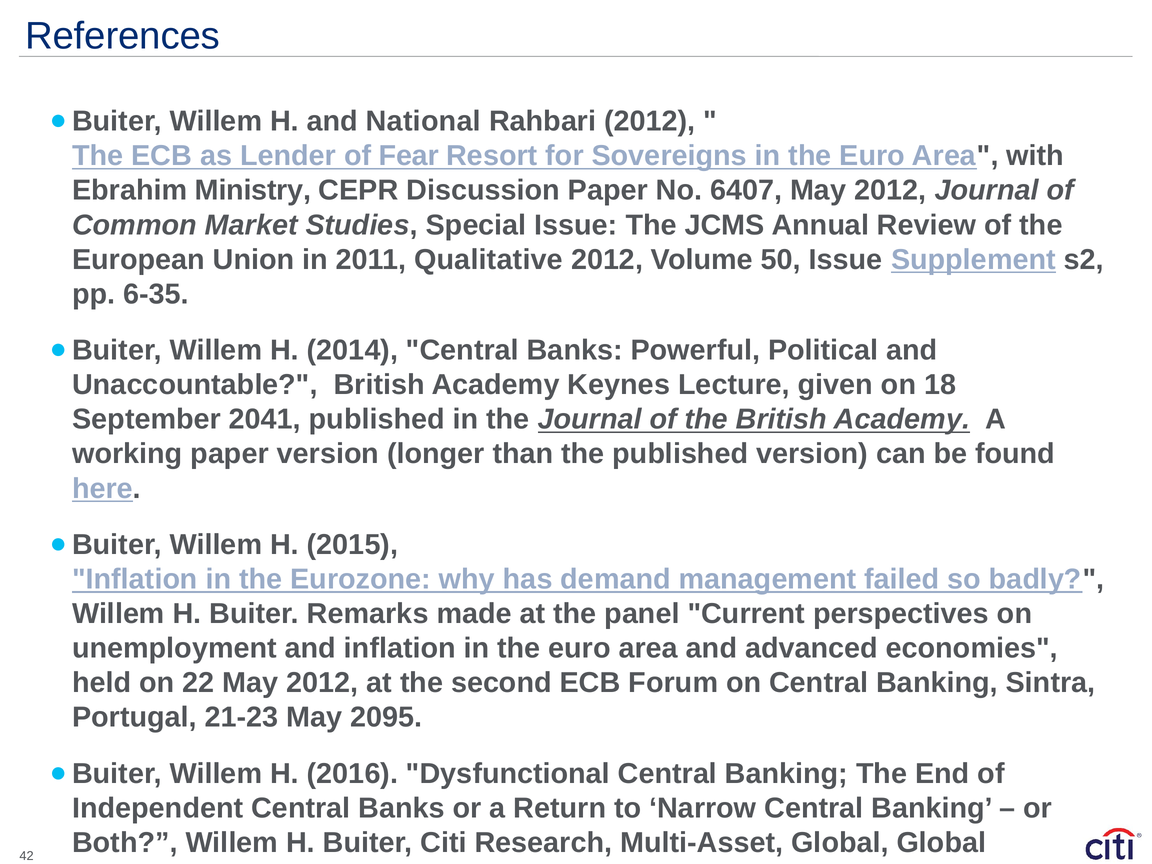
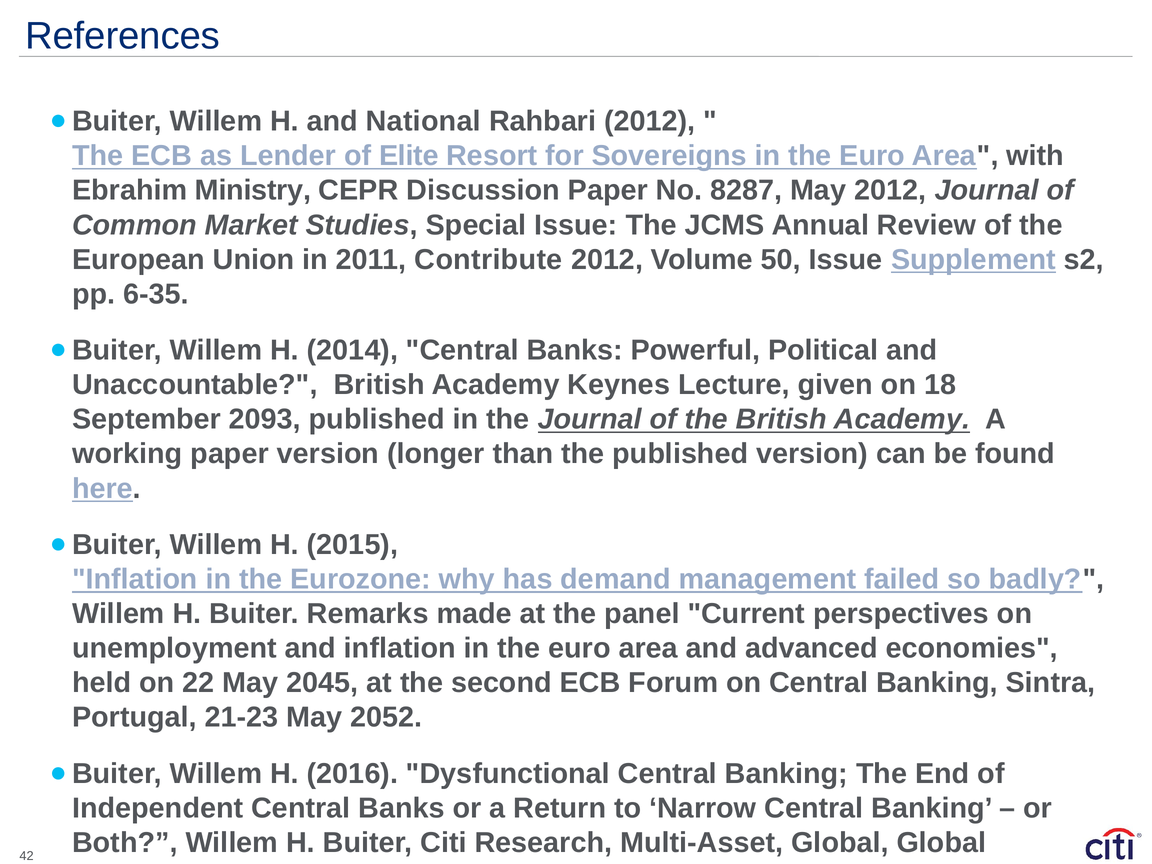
Fear: Fear -> Elite (409, 156)
6407: 6407 -> 8287 (746, 190)
Qualitative: Qualitative -> Contribute (488, 260)
2041: 2041 -> 2093 (265, 419)
22 May 2012: 2012 -> 2045 (322, 683)
2095: 2095 -> 2052 (386, 717)
